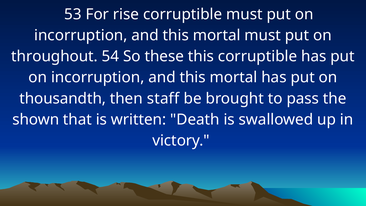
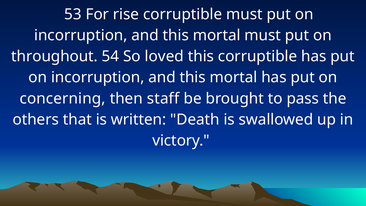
these: these -> loved (164, 56)
thousandth: thousandth -> concerning (63, 98)
shown: shown -> others (36, 119)
